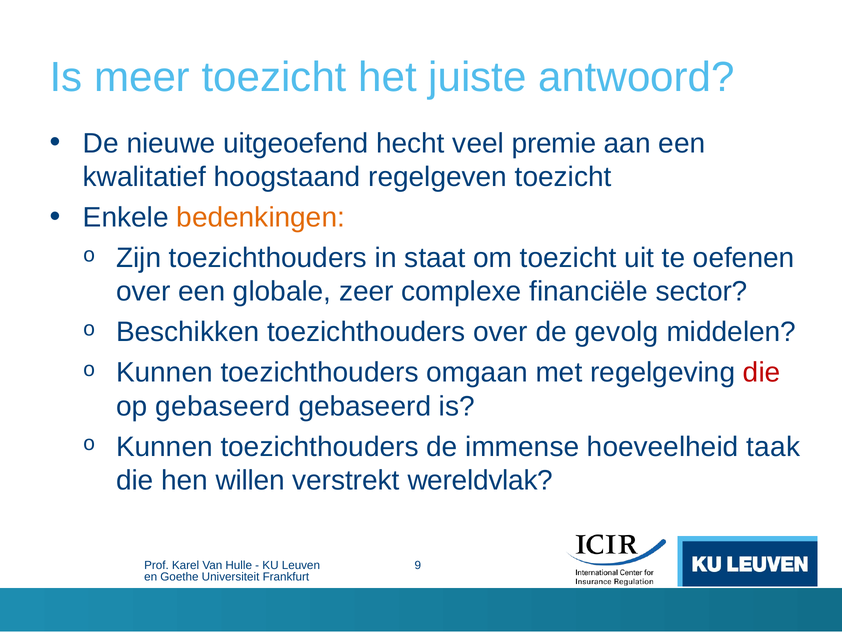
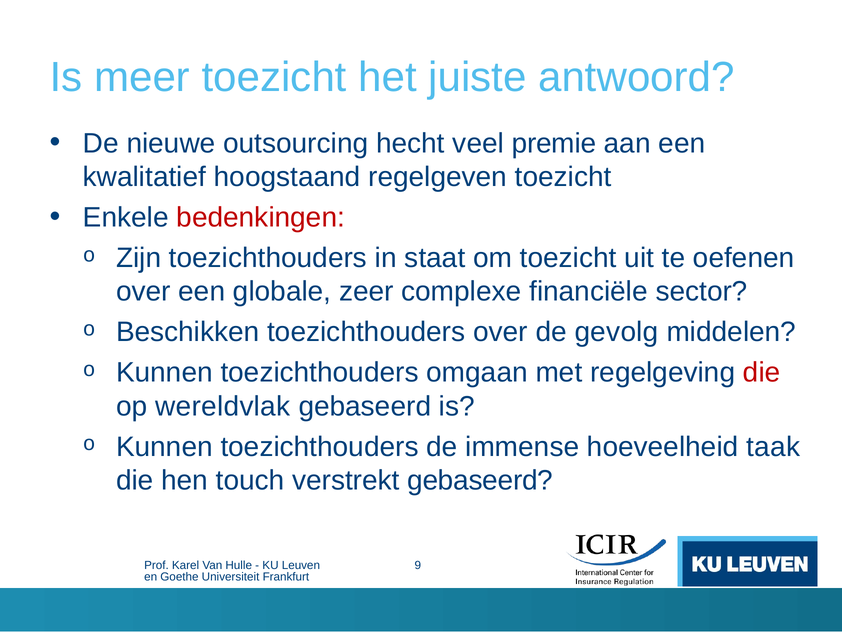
uitgeoefend: uitgeoefend -> outsourcing (296, 143)
bedenkingen colour: orange -> red (261, 217)
op gebaseerd: gebaseerd -> wereldvlak (223, 406)
willen: willen -> touch (250, 480)
verstrekt wereldvlak: wereldvlak -> gebaseerd (480, 480)
